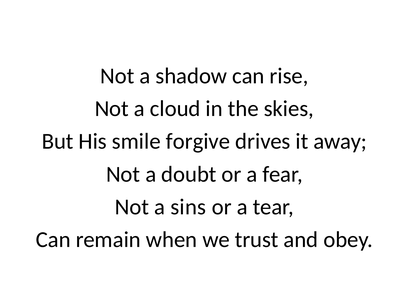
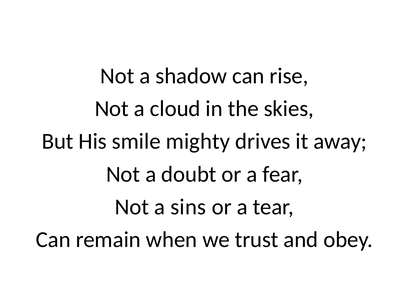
forgive: forgive -> mighty (198, 141)
